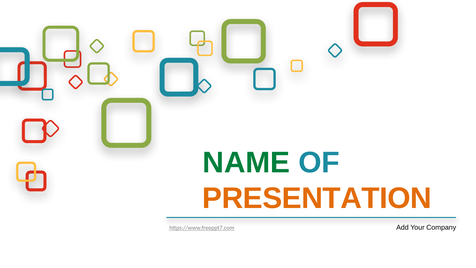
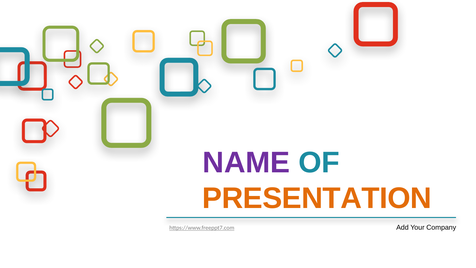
NAME colour: green -> purple (246, 162)
